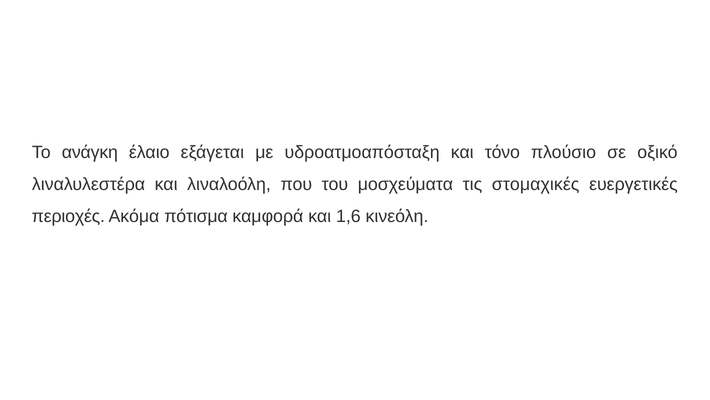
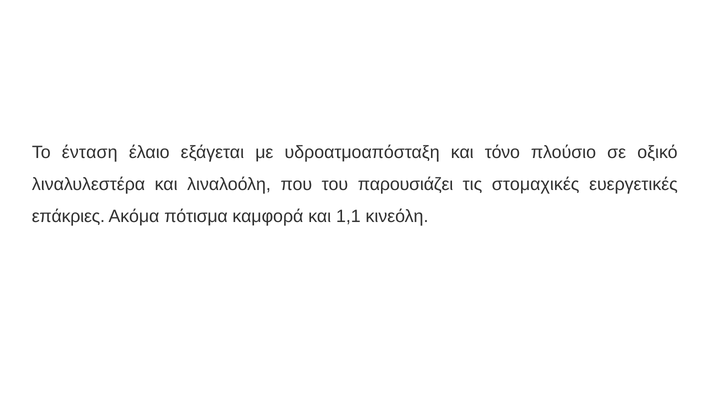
ανάγκη: ανάγκη -> ένταση (90, 152)
μοσχεύματα: μοσχεύματα -> παρουσιάζει (406, 184)
περιοχές: περιοχές -> επάκριες (68, 216)
1,6: 1,6 -> 1,1 (348, 216)
